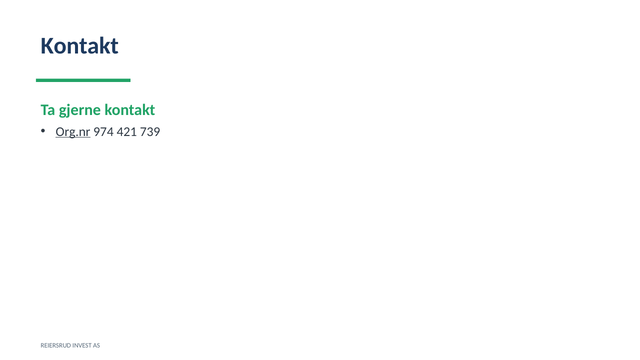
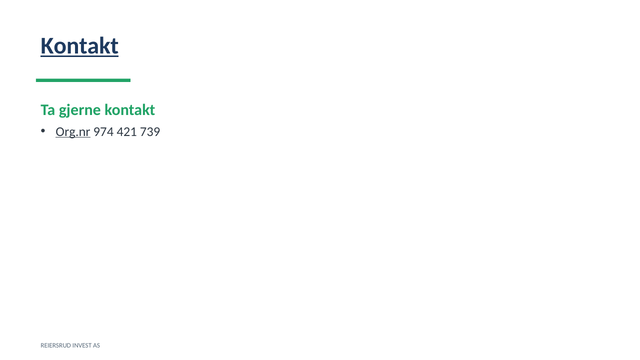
Kontakt underline: none -> present (80, 46)
